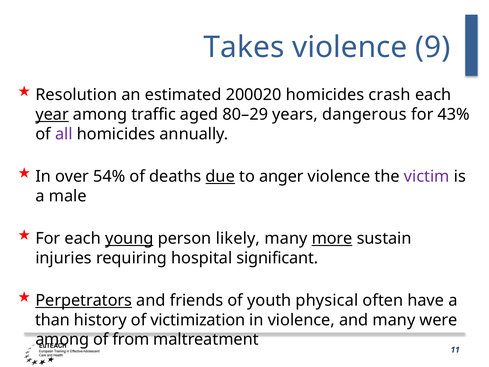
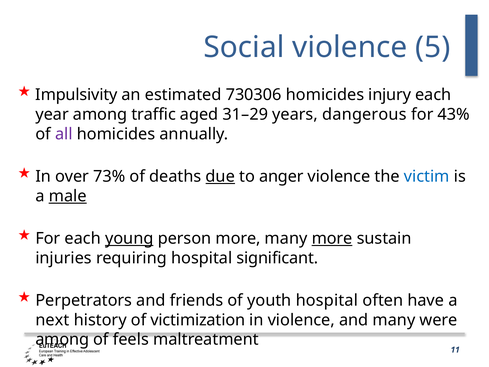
Takes: Takes -> Social (244, 47)
9: 9 -> 5 (433, 47)
Resolution: Resolution -> Impulsivity (76, 95)
200020: 200020 -> 730306 (254, 95)
crash: crash -> injury (390, 95)
year underline: present -> none (52, 114)
80–29: 80–29 -> 31–29 (245, 114)
54%: 54% -> 73% (109, 176)
victim colour: purple -> blue (427, 176)
male underline: none -> present (68, 196)
person likely: likely -> more (238, 238)
Perpetrators underline: present -> none (84, 300)
youth physical: physical -> hospital (327, 300)
than: than -> next (52, 320)
from: from -> feels (131, 339)
